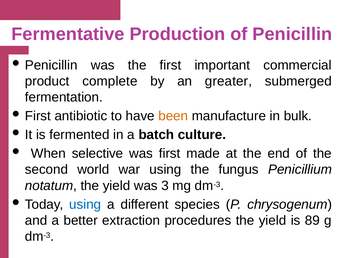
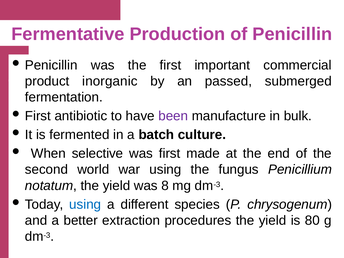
complete: complete -> inorganic (110, 81)
greater: greater -> passed (228, 81)
been colour: orange -> purple (173, 116)
3: 3 -> 8 (165, 186)
89: 89 -> 80 (312, 220)
